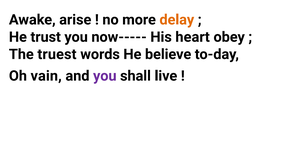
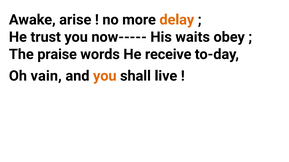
heart: heart -> waits (193, 37)
truest: truest -> praise (57, 54)
believe: believe -> receive (168, 54)
you colour: purple -> orange (105, 76)
